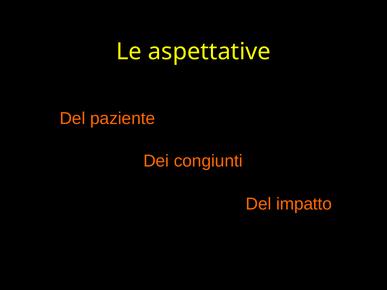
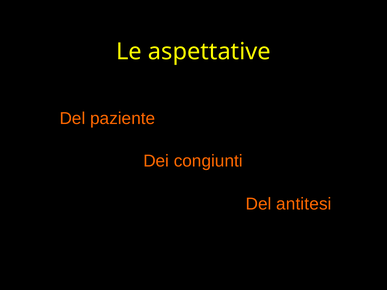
impatto: impatto -> antitesi (304, 204)
